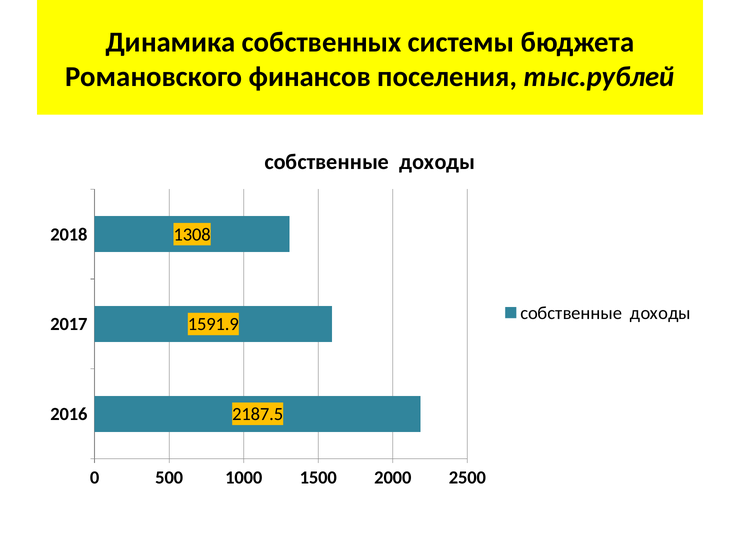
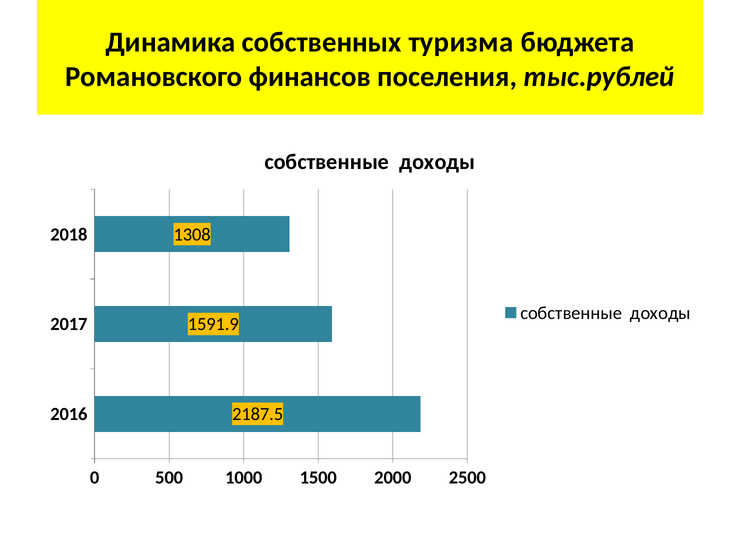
системы: системы -> туризма (461, 42)
